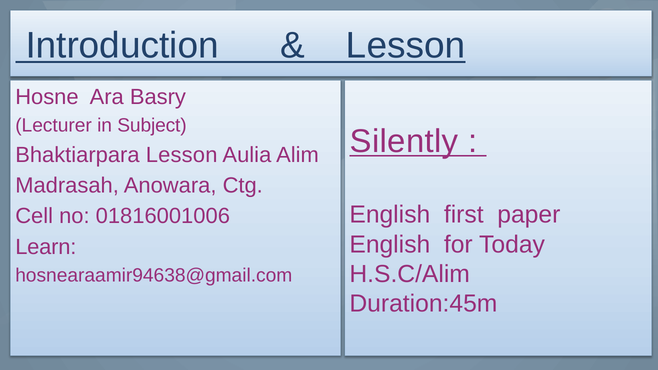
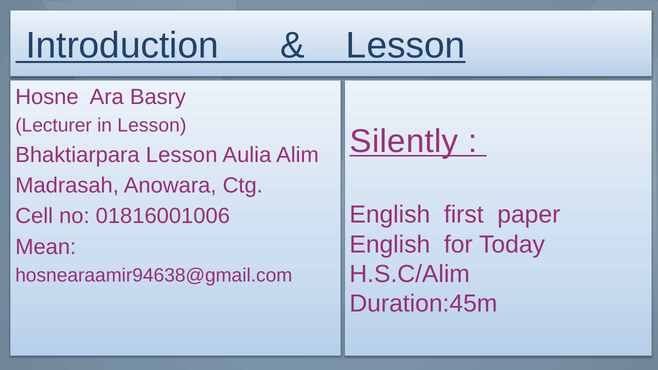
in Subject: Subject -> Lesson (152, 126)
Learn: Learn -> Mean (46, 247)
